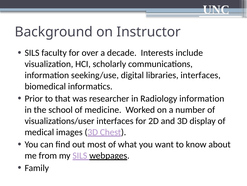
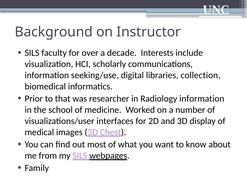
libraries interfaces: interfaces -> collection (201, 75)
